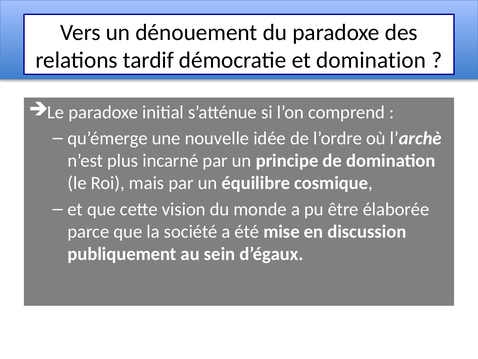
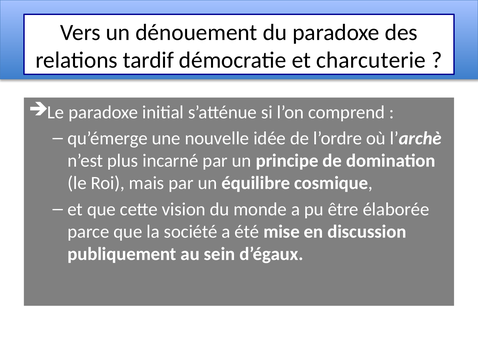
et domination: domination -> charcuterie (371, 60)
